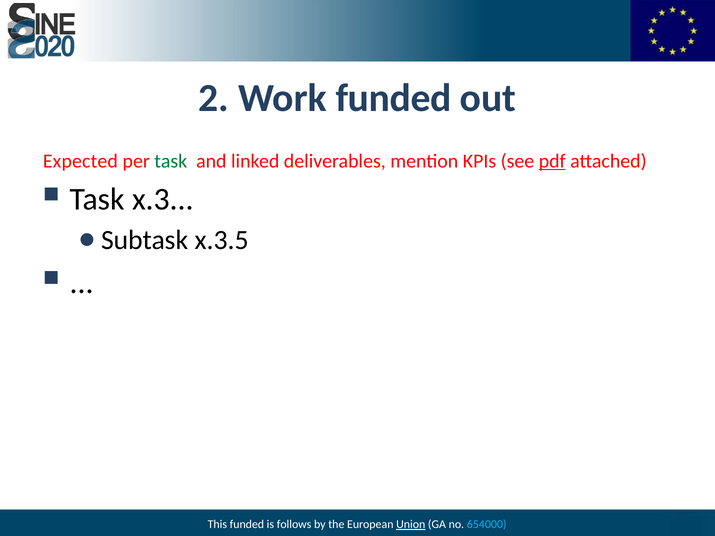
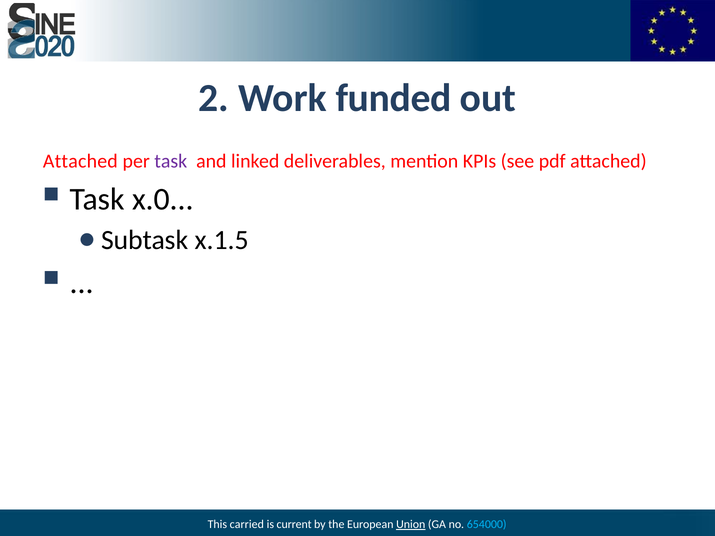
Expected: Expected -> Attached (80, 161)
task colour: green -> purple (171, 161)
pdf underline: present -> none (552, 161)
x.3: x.3 -> x.0 (163, 199)
x.3.5: x.3.5 -> x.1.5 (222, 240)
This funded: funded -> carried (247, 525)
follows: follows -> current (294, 525)
